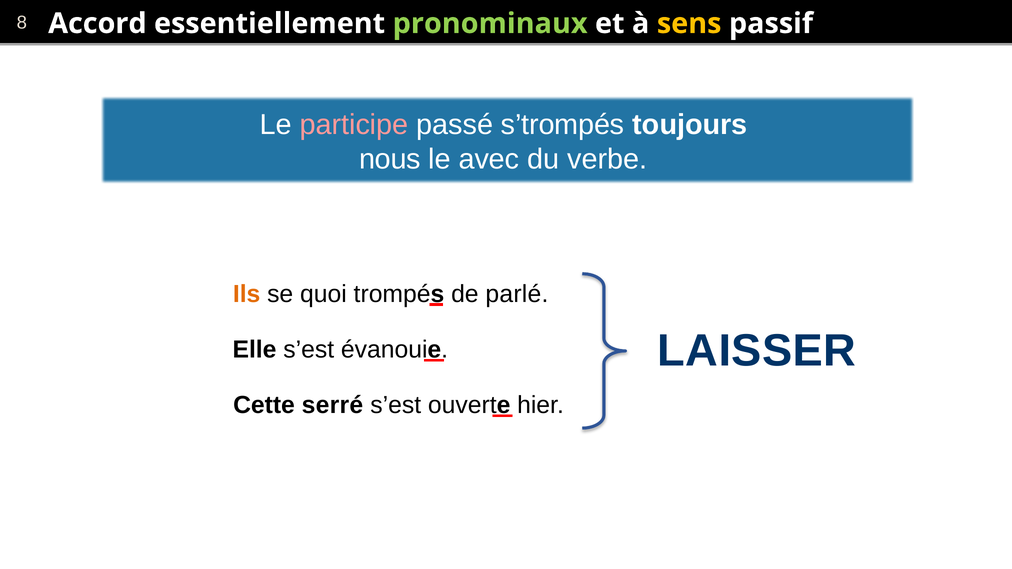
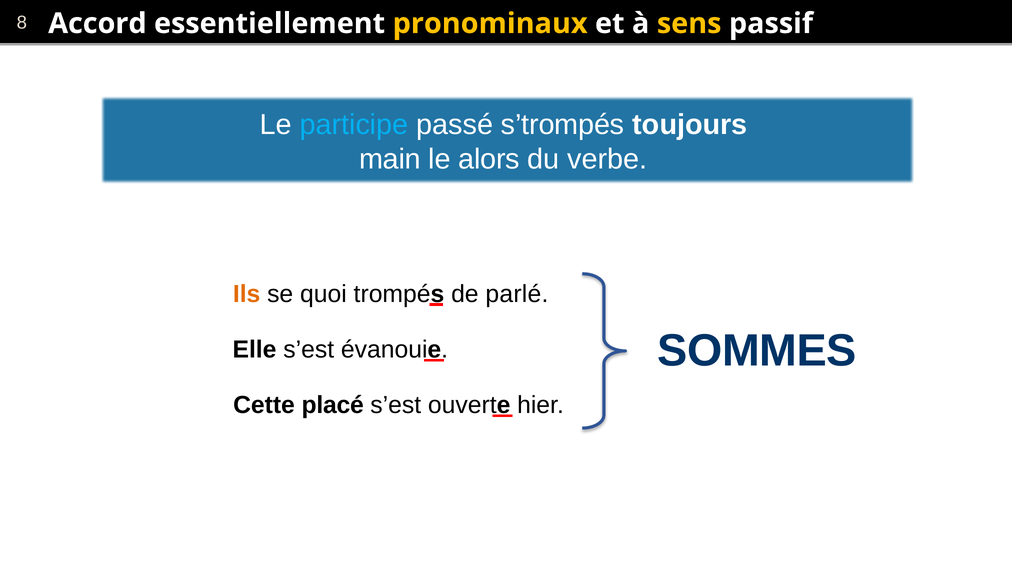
pronominaux colour: light green -> yellow (490, 24)
participe colour: pink -> light blue (354, 125)
nous: nous -> main (390, 159)
avec: avec -> alors (489, 159)
LAISSER: LAISSER -> SOMMES (757, 351)
serré: serré -> placé (333, 405)
